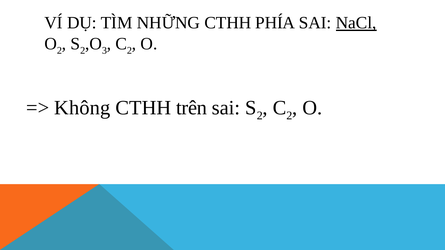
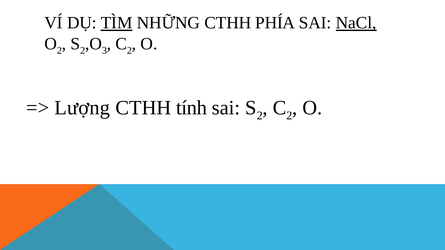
TÌM underline: none -> present (117, 23)
Không: Không -> Lượng (82, 108)
trên: trên -> tính (192, 108)
